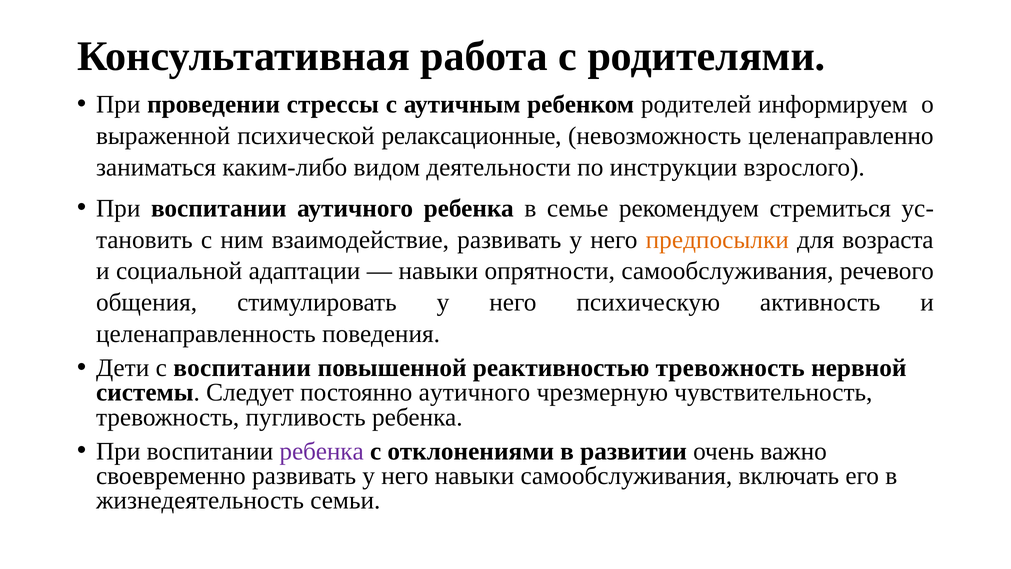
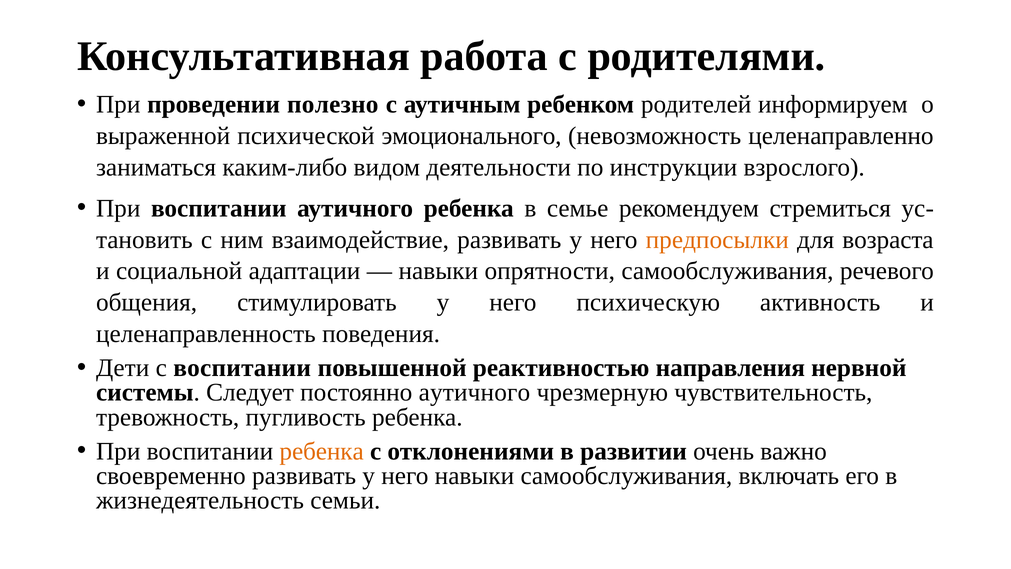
стрессы: стрессы -> полезно (333, 105)
релаксационные: релаксационные -> эмоционального (472, 136)
реактивностью тревожность: тревожность -> направления (730, 368)
ребенка colour: purple -> orange (322, 451)
